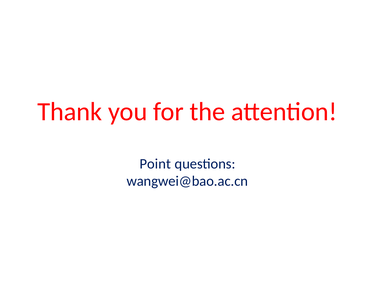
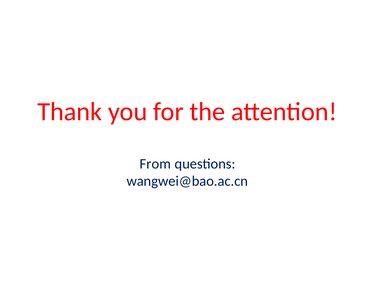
Point: Point -> From (155, 163)
